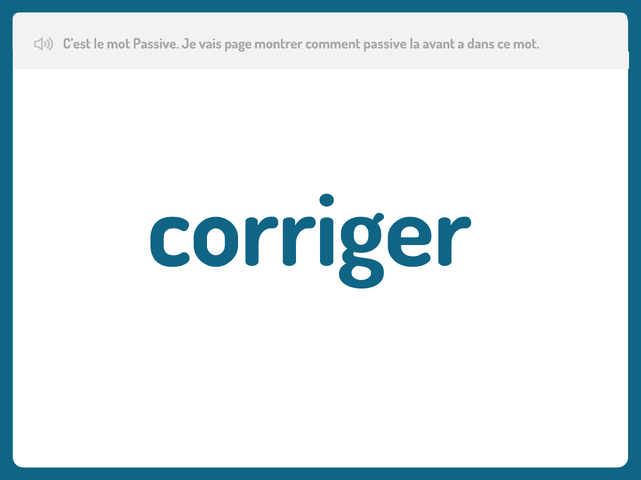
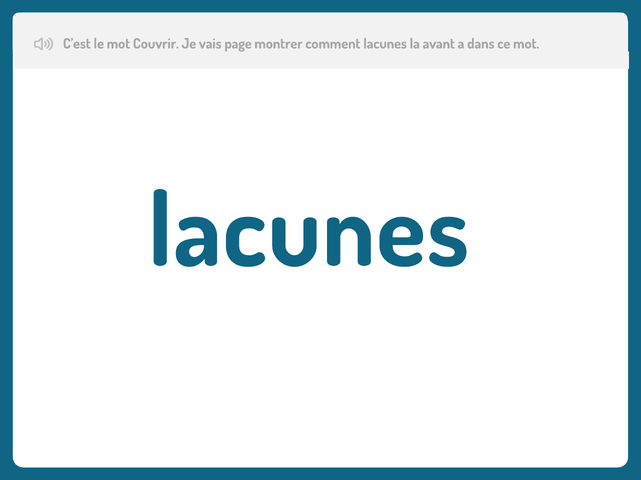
mot Passive: Passive -> Couvrir (156, 44)
comment passive: passive -> lacunes (385, 44)
corriger: corriger -> lacunes (308, 233)
